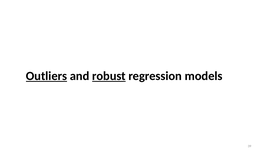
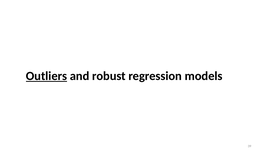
robust underline: present -> none (109, 76)
